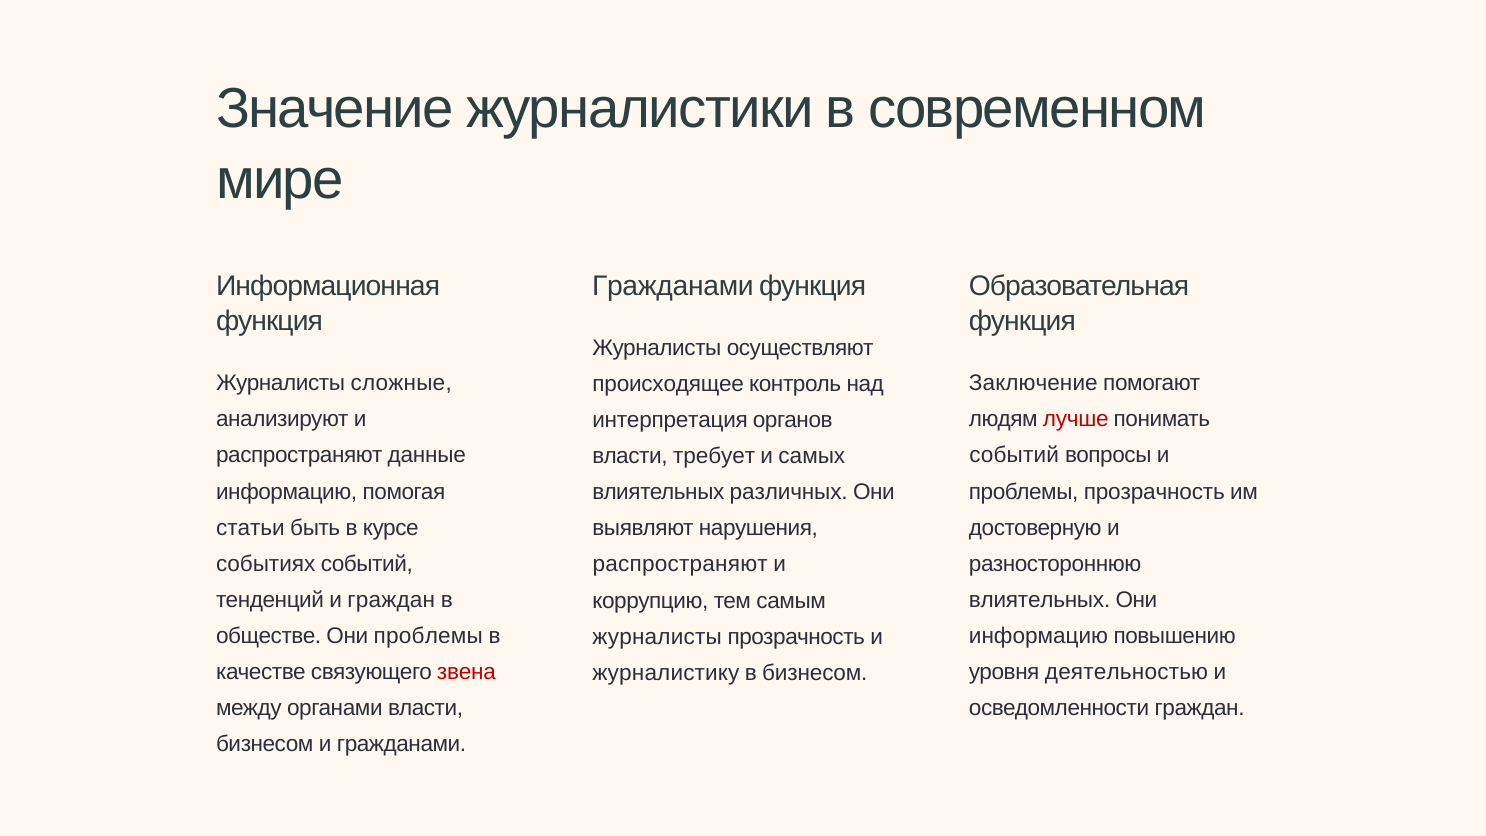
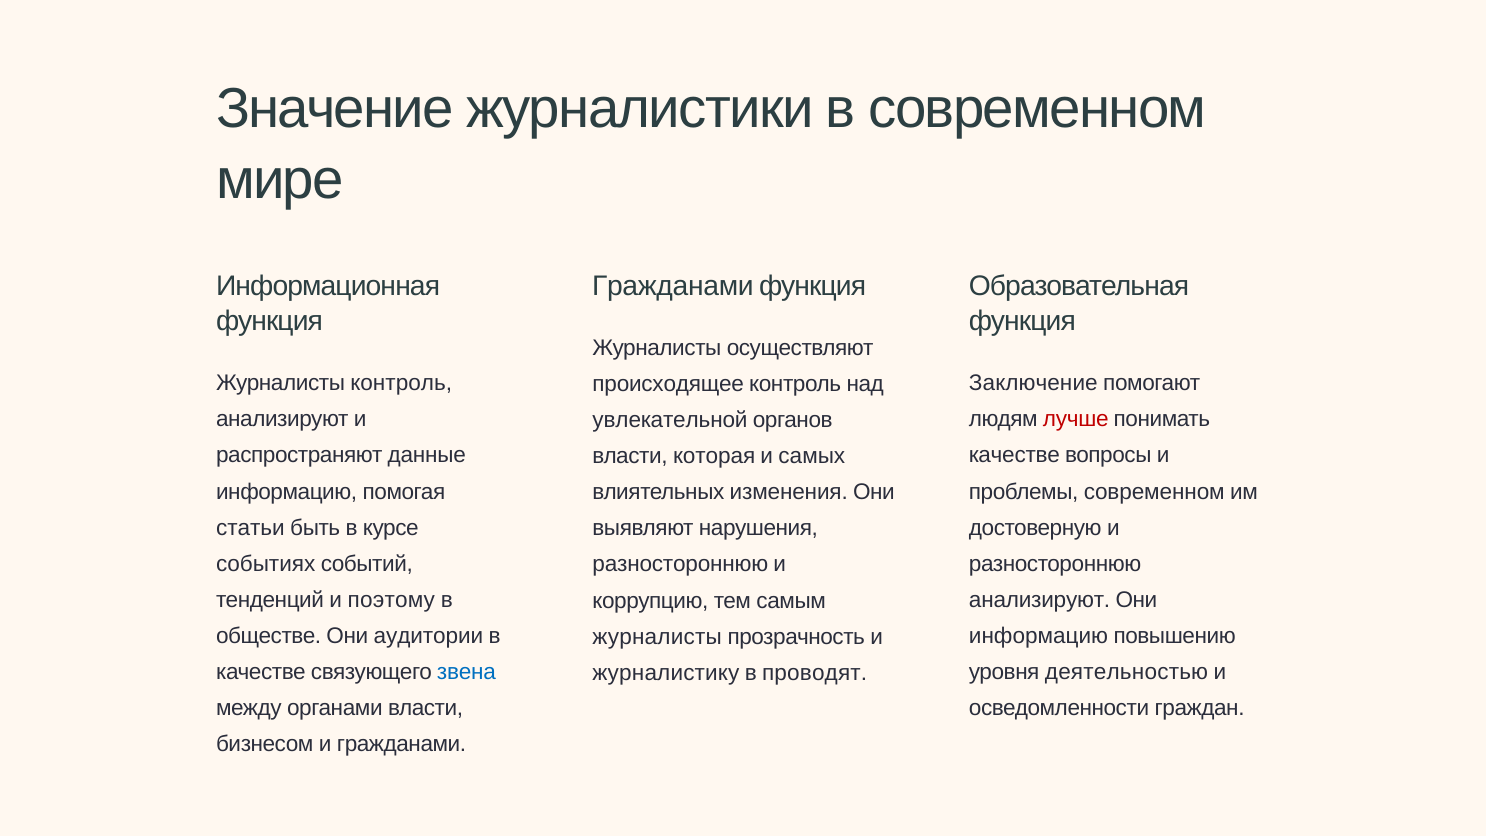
Журналисты сложные: сложные -> контроль (401, 383)
интерпретация: интерпретация -> увлекательной (670, 420)
событий: событий -> качестве (1014, 455)
требует: требует -> которая (714, 456)
проблемы прозрачность: прозрачность -> современном (1154, 491)
различных: различных -> изменения (789, 492)
распространяют: распространяют -> разностороннюю (680, 564)
влиятельных: влиятельных -> анализируют (1040, 600)
и граждан: граждан -> поэтому (391, 600)
Они проблемы: проблемы -> аудитории (428, 636)
звена colour: red -> blue (466, 672)
в бизнесом: бизнесом -> проводят (815, 673)
